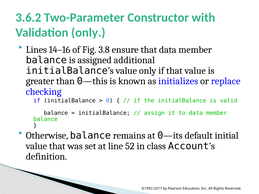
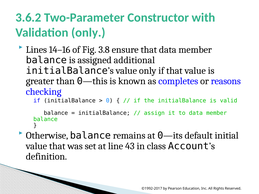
initializes: initializes -> completes (178, 81)
replace: replace -> reasons (226, 81)
52: 52 -> 43 (130, 146)
